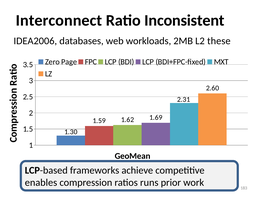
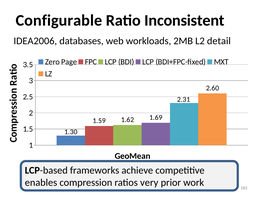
Interconnect: Interconnect -> Configurable (59, 20)
these: these -> detail (219, 41)
runs: runs -> very (149, 183)
